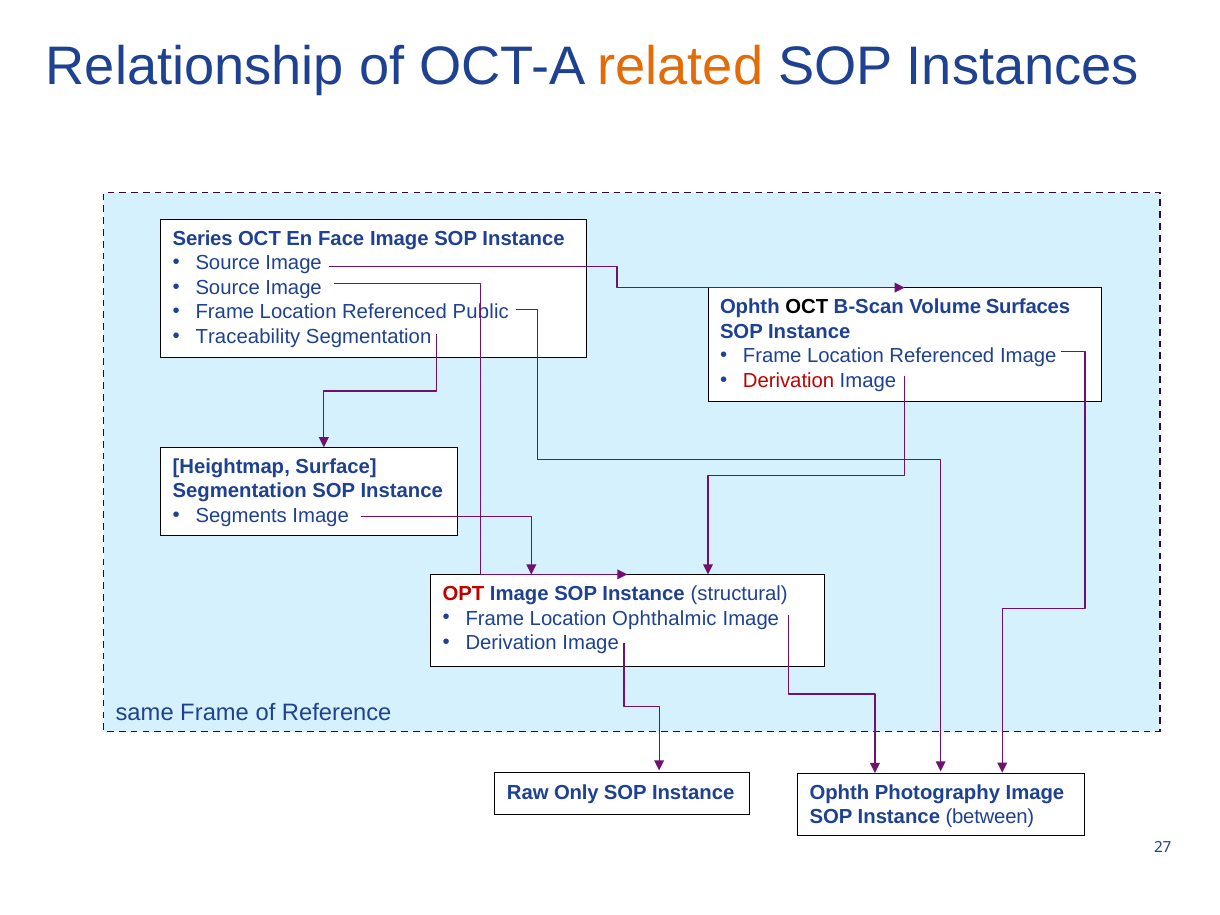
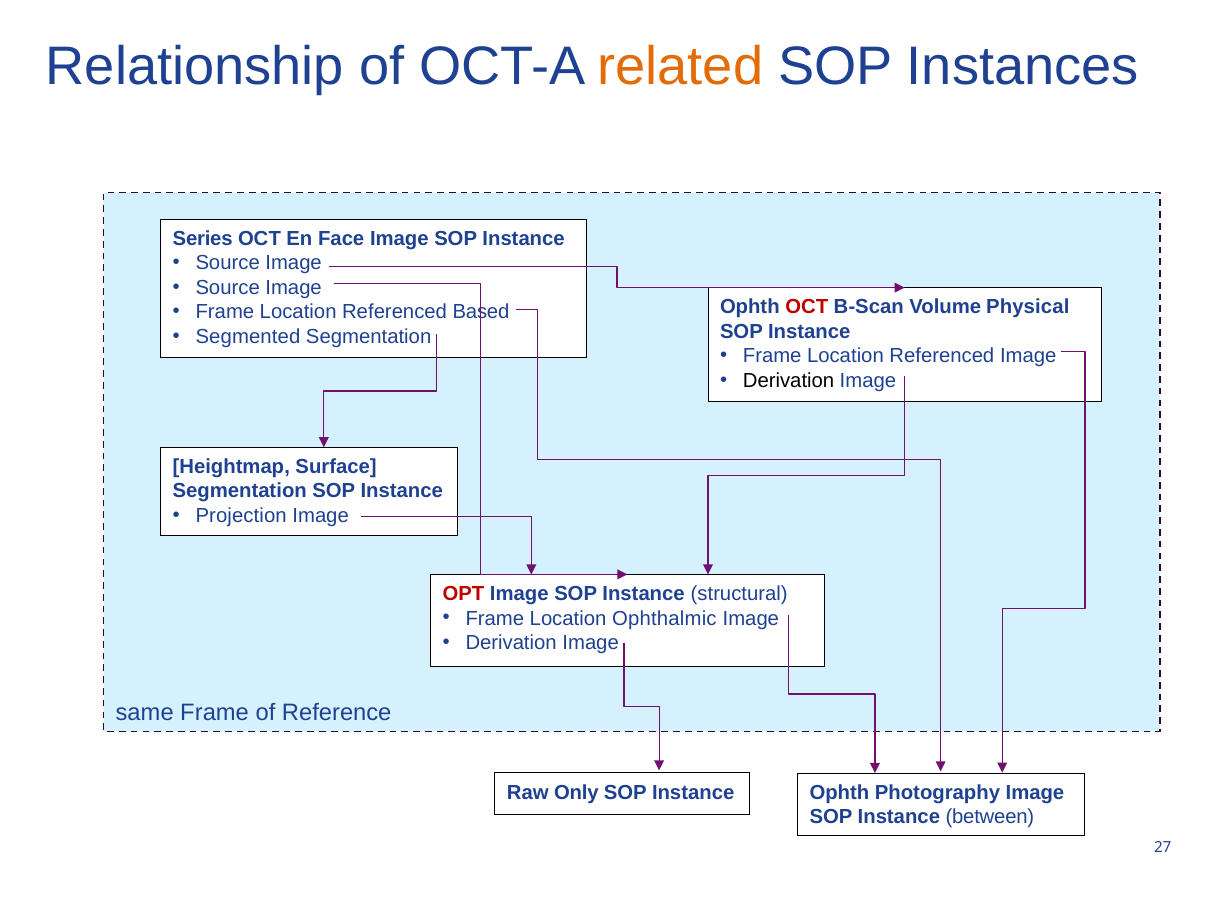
OCT colour: black -> red (807, 307)
Surfaces: Surfaces -> Physical (1028, 307)
Public: Public -> Based (481, 312)
Traceability: Traceability -> Segmented (248, 336)
Derivation colour: red -> black (789, 380)
Segments: Segments -> Projection (241, 516)
